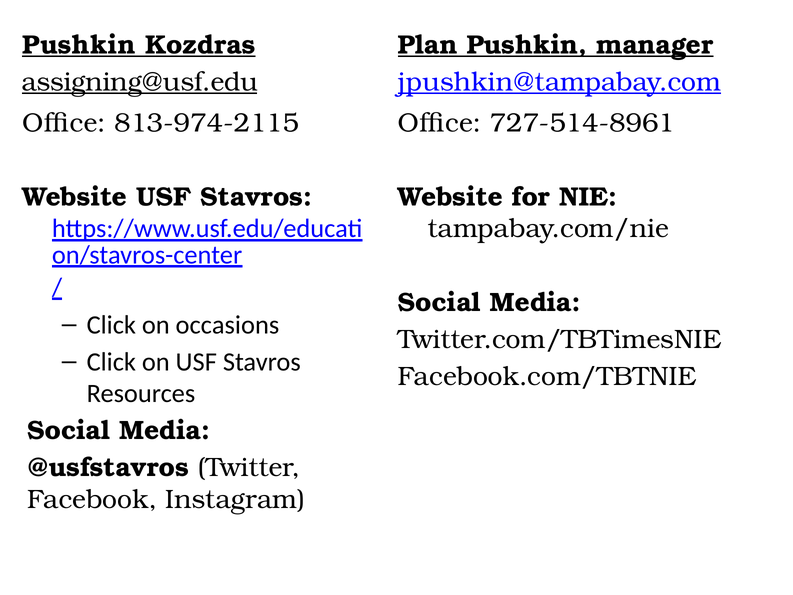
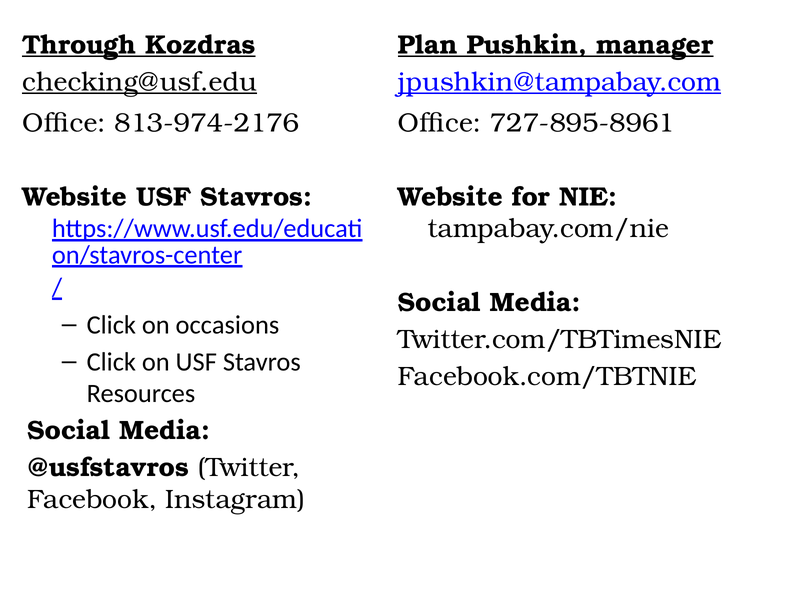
Pushkin: Pushkin -> Through (79, 45)
assigning@usf.edu: assigning@usf.edu -> checking@usf.edu (140, 82)
813-974-2115: 813-974-2115 -> 813-974-2176 (207, 123)
727-514-8961: 727-514-8961 -> 727-895-8961 (582, 123)
